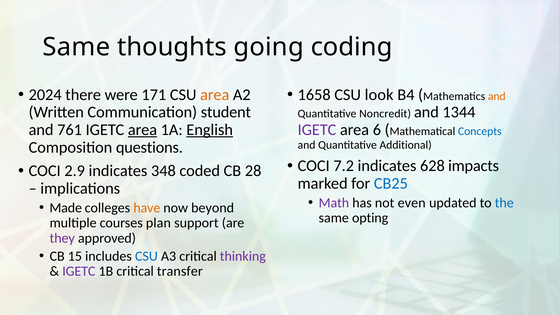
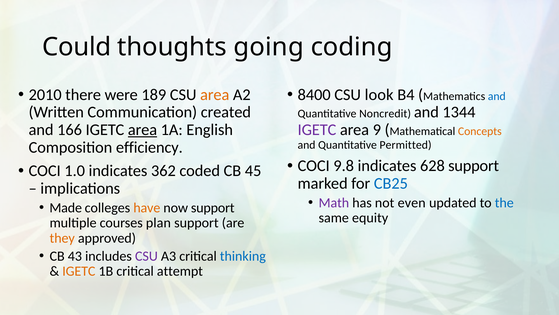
Same: Same -> Could (77, 47)
2024: 2024 -> 2010 (45, 94)
171: 171 -> 189 (154, 94)
1658: 1658 -> 8400 (314, 94)
and colour: orange -> blue (497, 96)
student: student -> created (226, 112)
761: 761 -> 166 (70, 130)
English underline: present -> none (210, 130)
6: 6 -> 9 (377, 130)
Concepts colour: blue -> orange (480, 131)
Additional: Additional -> Permitted (406, 145)
questions: questions -> efficiency (149, 147)
7.2: 7.2 -> 9.8 (344, 166)
628 impacts: impacts -> support (474, 166)
2.9: 2.9 -> 1.0 (75, 171)
348: 348 -> 362 (163, 171)
28: 28 -> 45 (253, 171)
now beyond: beyond -> support (213, 207)
opting: opting -> equity (370, 218)
they colour: purple -> orange (62, 238)
15: 15 -> 43 (75, 256)
CSU colour: blue -> purple (146, 256)
thinking colour: purple -> blue (243, 256)
IGETC colour: purple -> orange (79, 271)
transfer: transfer -> attempt (180, 271)
